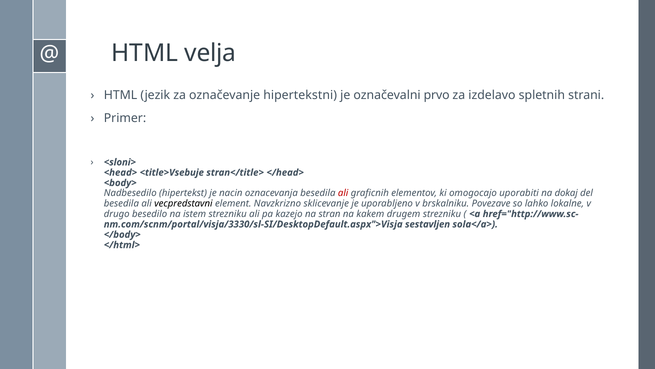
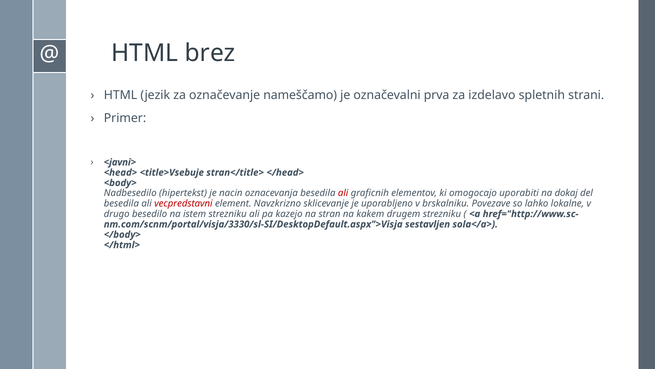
velja: velja -> brez (210, 53)
hipertekstni: hipertekstni -> nameščamo (300, 95)
prvo: prvo -> prva (437, 95)
<sloni>: <sloni> -> <javni> (120, 162)
vecpredstavni colour: black -> red (183, 203)
